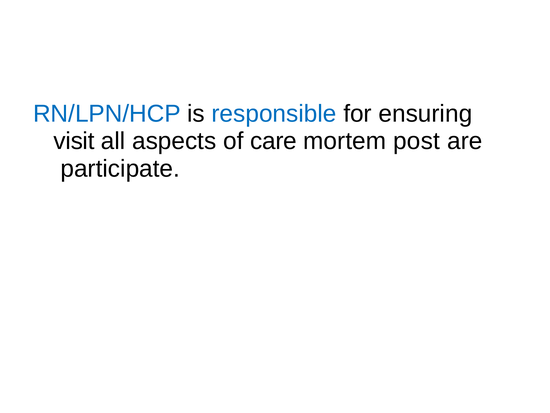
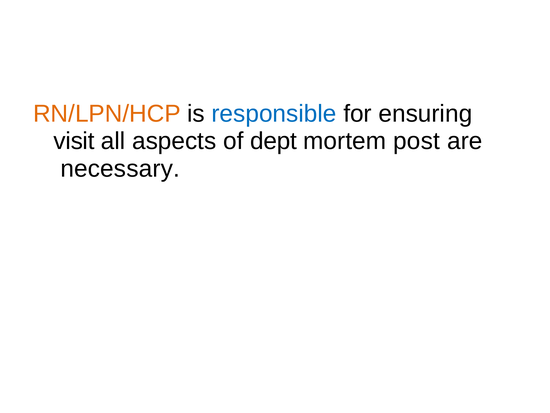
RN/LPN/HCP colour: blue -> orange (107, 114)
care: care -> dept (273, 141)
participate: participate -> necessary (120, 168)
